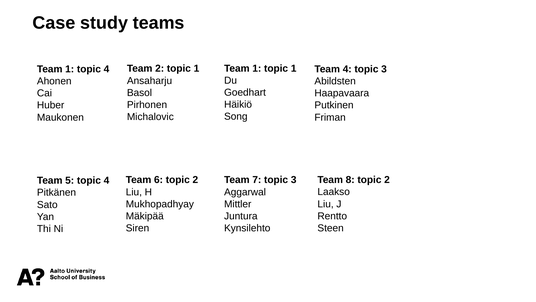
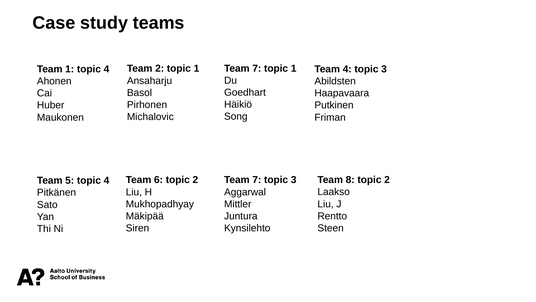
1: 1 -> 7 (257, 68)
